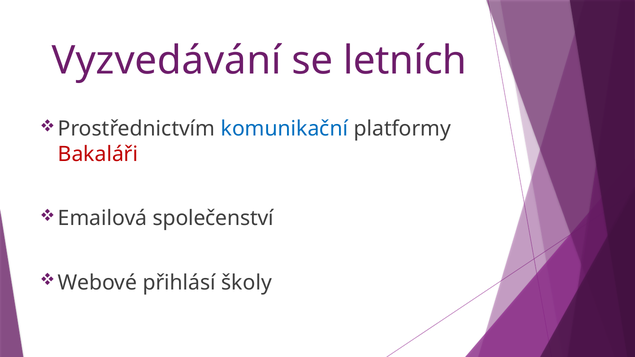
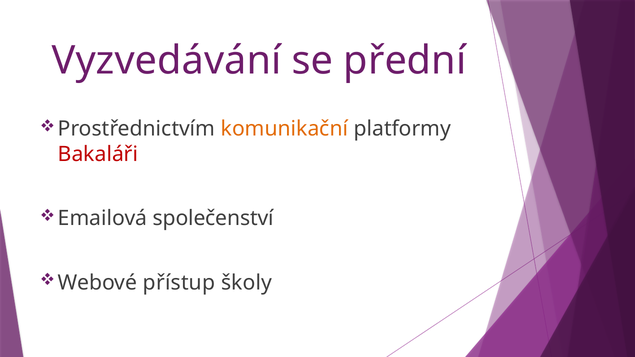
letních: letních -> přední (405, 61)
komunikační colour: blue -> orange (284, 129)
přihlásí: přihlásí -> přístup (179, 283)
